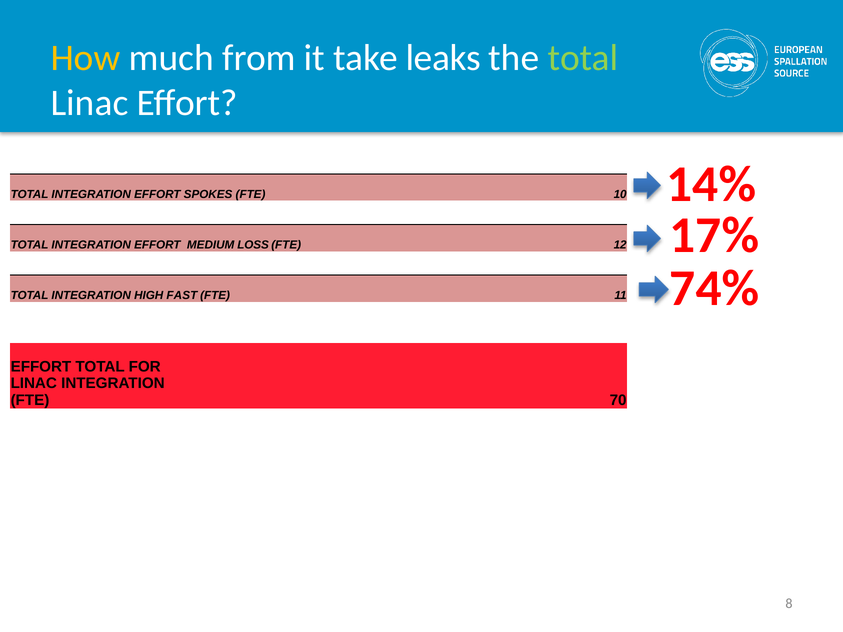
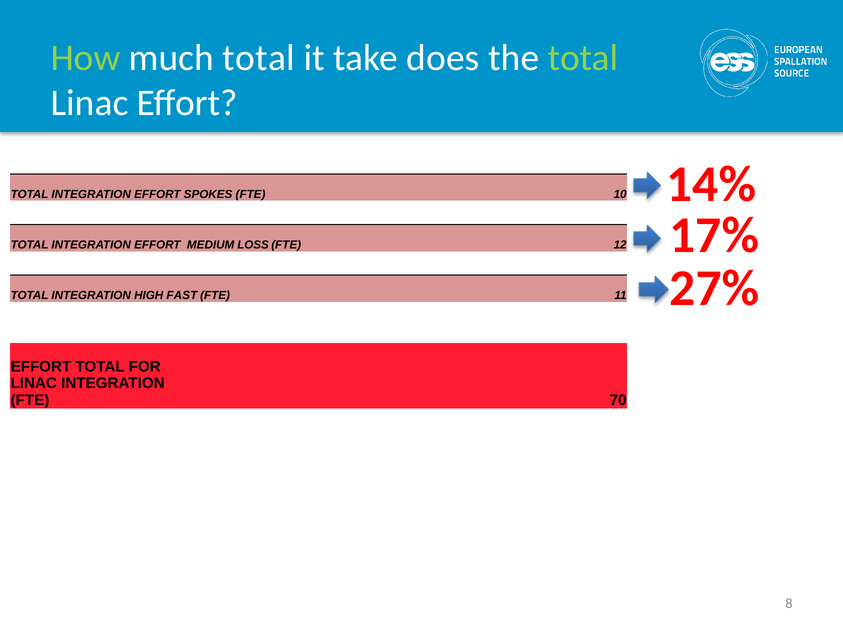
How colour: yellow -> light green (85, 58)
much from: from -> total (259, 58)
leaks: leaks -> does (443, 58)
74%: 74% -> 27% (714, 288)
